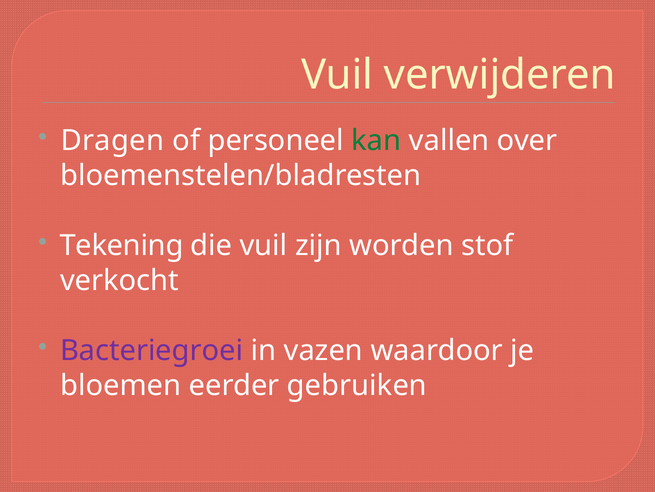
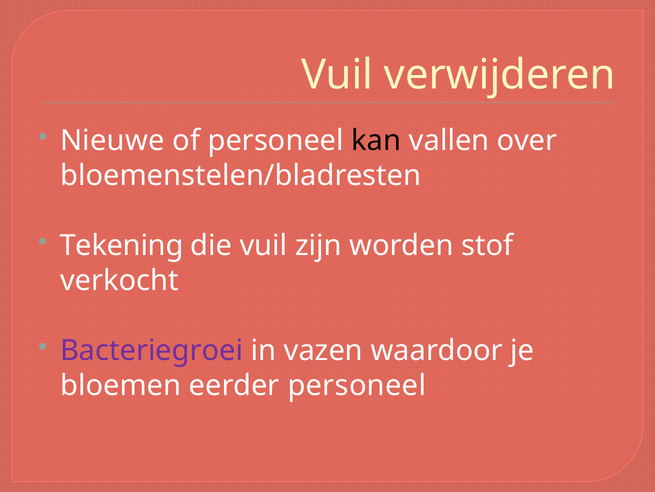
Dragen: Dragen -> Nieuwe (112, 141)
kan colour: green -> black (376, 141)
eerder gebruiken: gebruiken -> personeel (357, 385)
